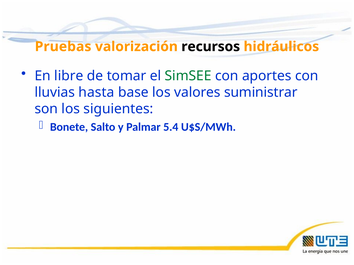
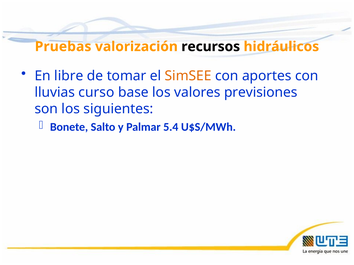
SimSEE colour: green -> orange (188, 76)
hasta: hasta -> curso (96, 92)
suministrar: suministrar -> previsiones (261, 92)
